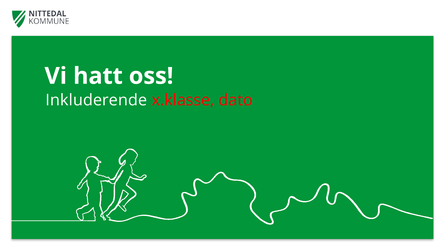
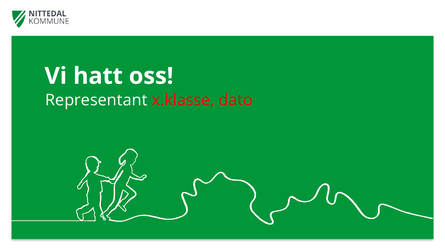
Inkluderende: Inkluderende -> Representant (96, 100)
